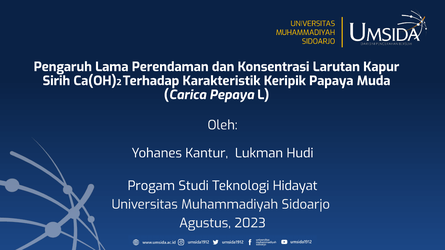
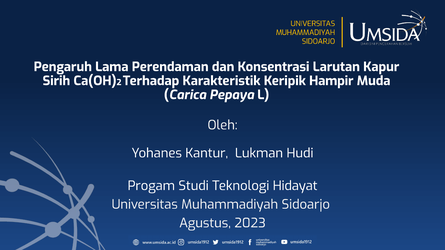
Papaya: Papaya -> Hampir (331, 81)
